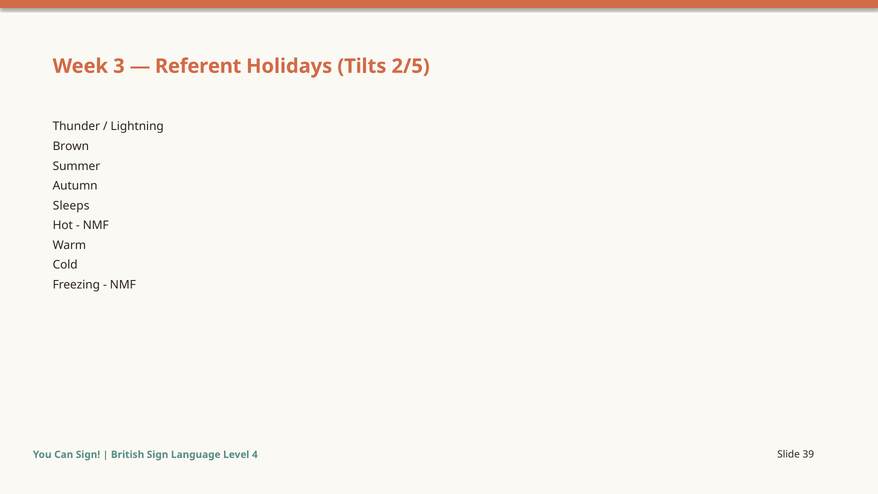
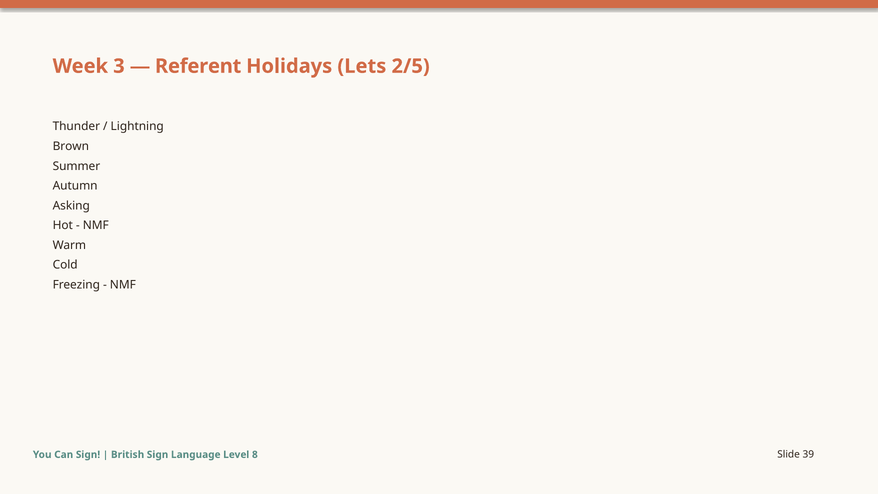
Tilts: Tilts -> Lets (362, 66)
Sleeps: Sleeps -> Asking (71, 206)
4: 4 -> 8 (255, 455)
